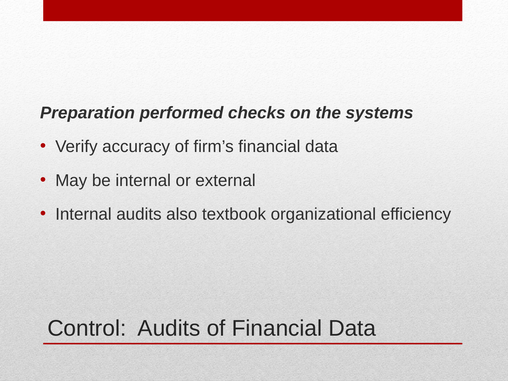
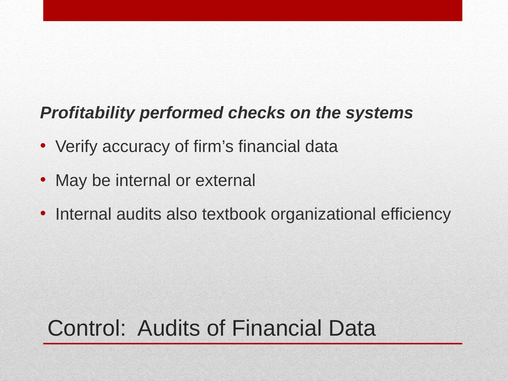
Preparation: Preparation -> Profitability (87, 113)
